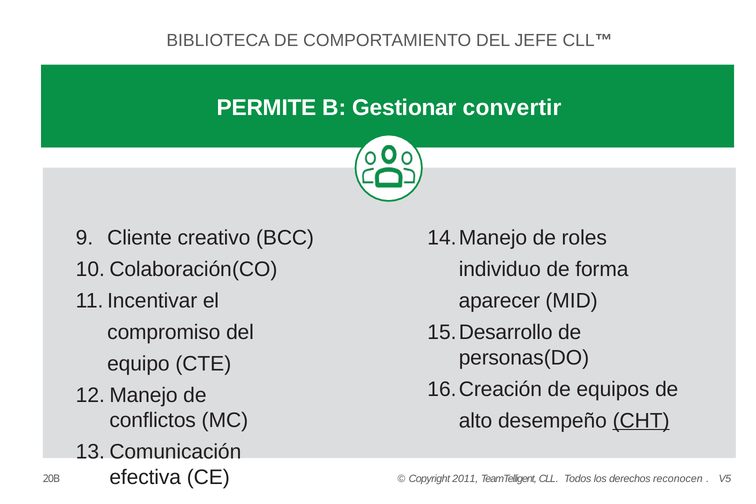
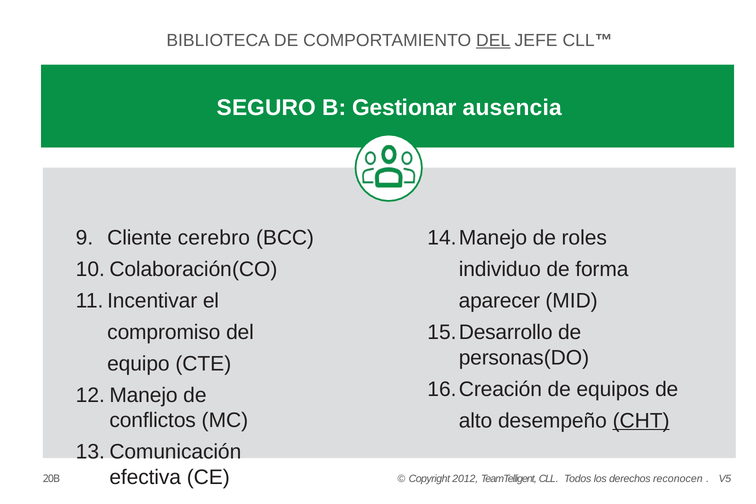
DEL underline: none -> present (493, 41)
PERMITE: PERMITE -> SEGURO (267, 108)
convertir: convertir -> ausencia (512, 108)
creativo: creativo -> cerebro (214, 238)
2011: 2011 -> 2012 (465, 479)
